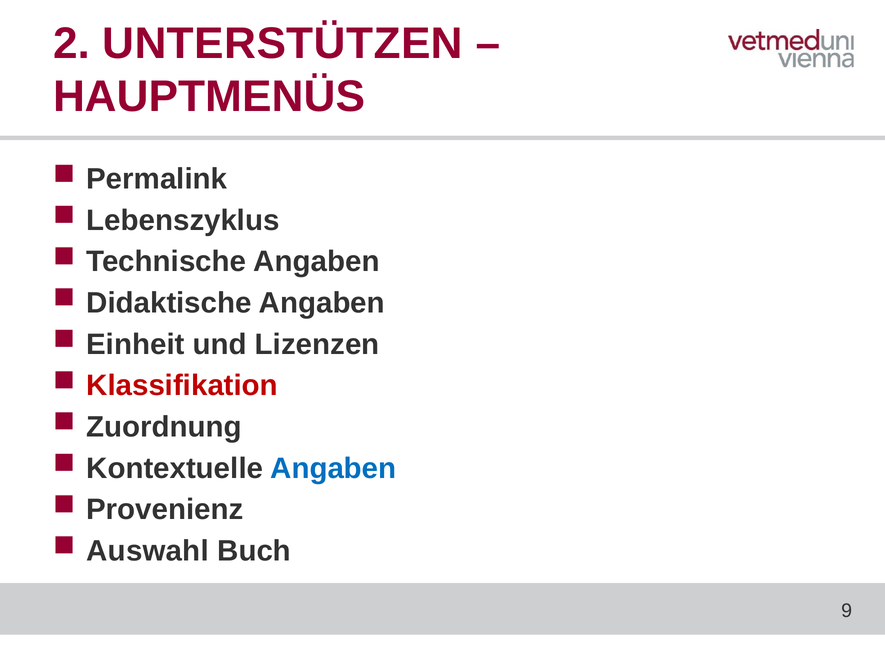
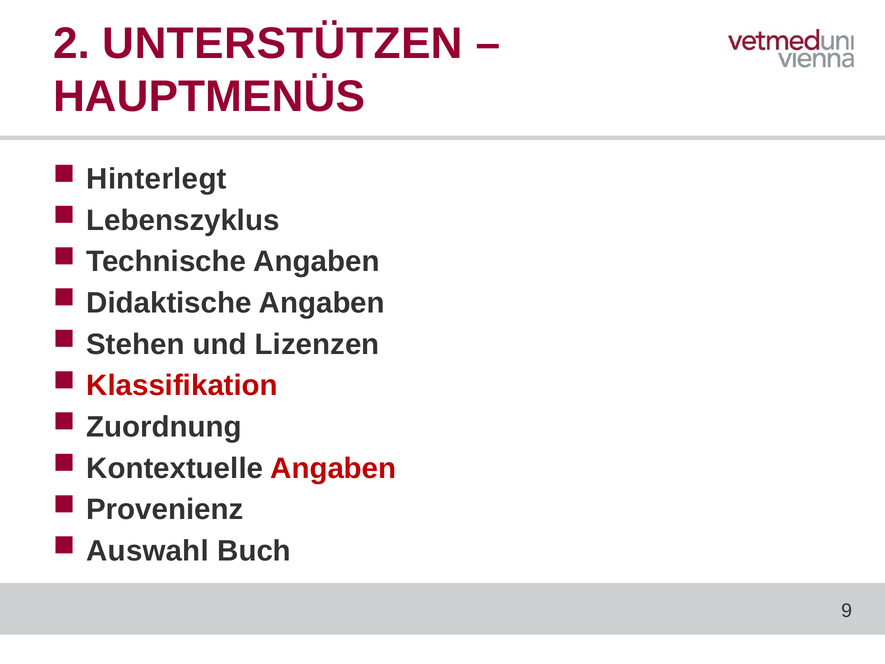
Permalink: Permalink -> Hinterlegt (157, 179)
Einheit: Einheit -> Stehen (135, 344)
Angaben colour: blue -> red (333, 468)
